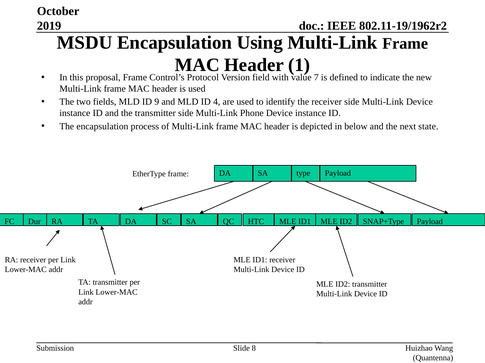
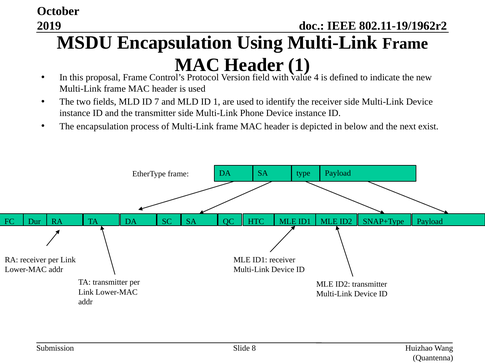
7: 7 -> 4 (316, 78)
9: 9 -> 7 (157, 102)
ID 4: 4 -> 1 (217, 102)
state: state -> exist (428, 127)
